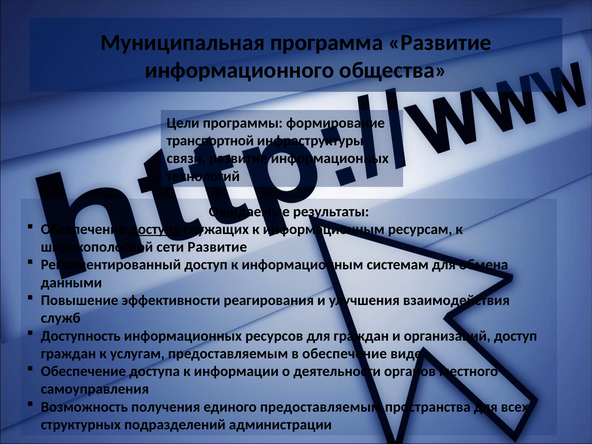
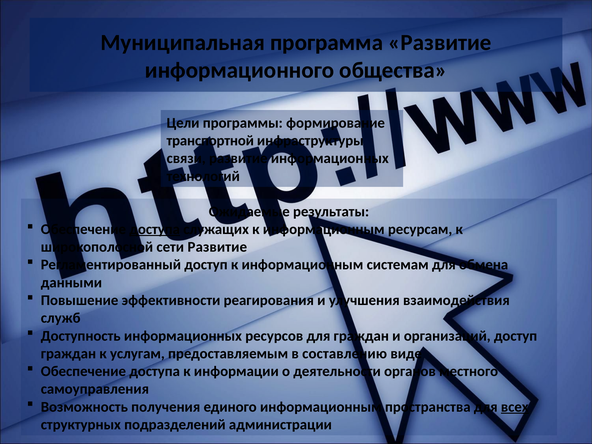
в обеспечение: обеспечение -> составлению (345, 354)
единого предоставляемым: предоставляемым -> информационным (321, 407)
всех underline: none -> present (515, 407)
